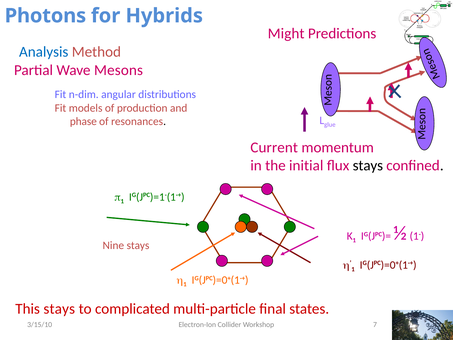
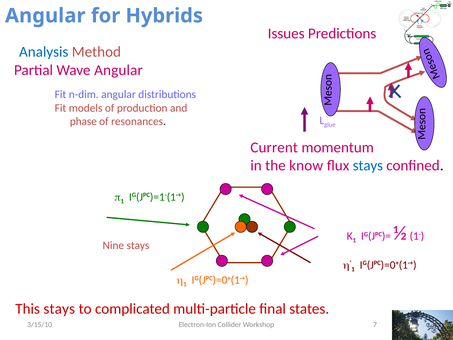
Photons: Photons -> Angular (45, 16)
Might: Might -> Issues (286, 33)
Wave Mesons: Mesons -> Angular (119, 70)
initial: initial -> know (306, 165)
stays colour: black -> blue (368, 165)
